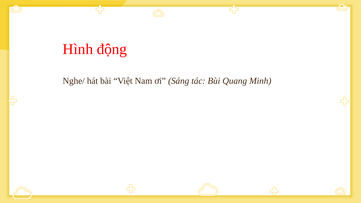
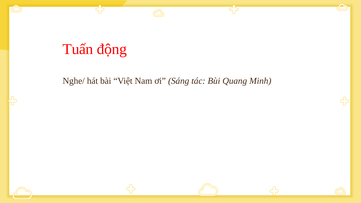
Hình: Hình -> Tuấn (78, 49)
